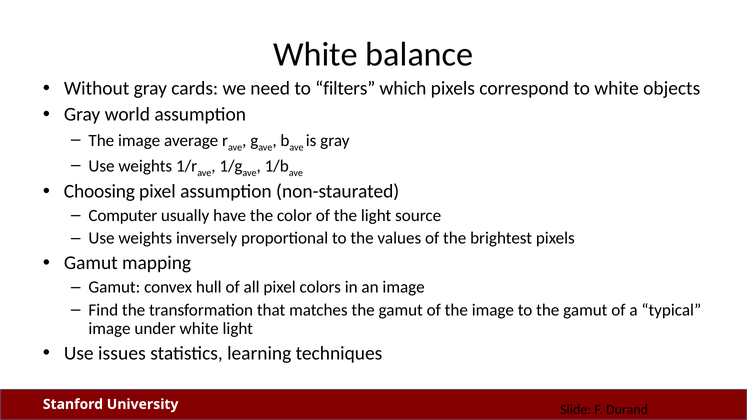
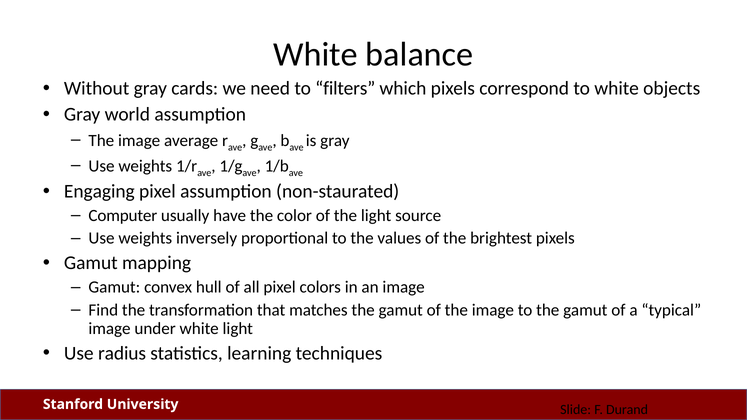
Choosing: Choosing -> Engaging (99, 191)
issues: issues -> radius (122, 353)
